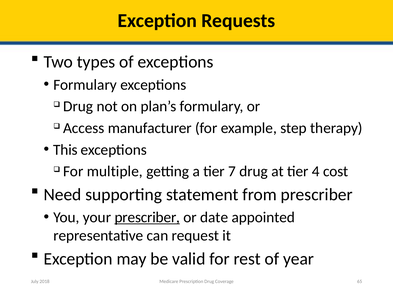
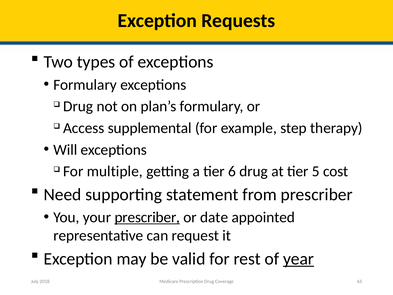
manufacturer: manufacturer -> supplemental (150, 128)
This: This -> Will (65, 150)
7: 7 -> 6 (232, 171)
4: 4 -> 5 (316, 171)
year underline: none -> present (299, 259)
